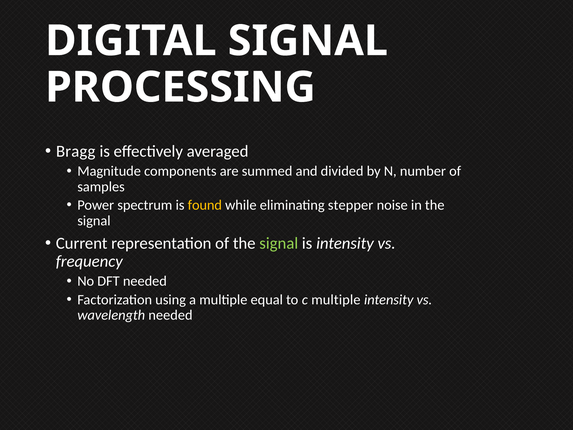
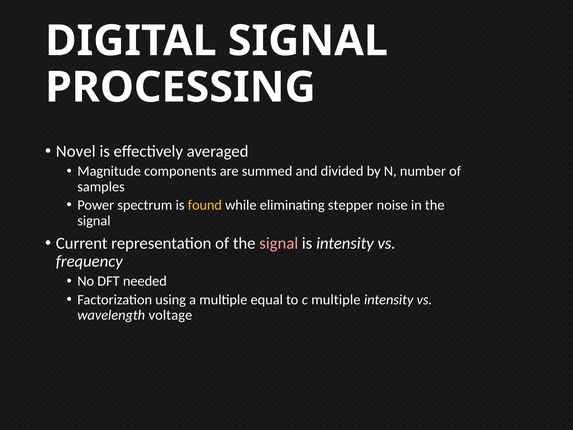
Bragg: Bragg -> Novel (76, 151)
signal colour: light green -> pink (279, 243)
wavelength needed: needed -> voltage (170, 315)
